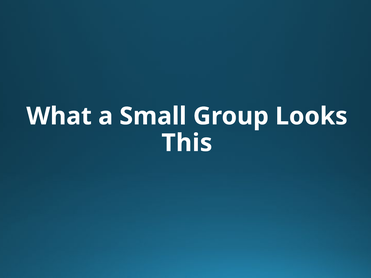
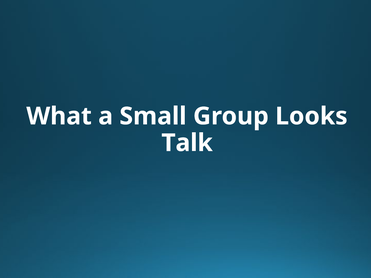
This: This -> Talk (187, 143)
